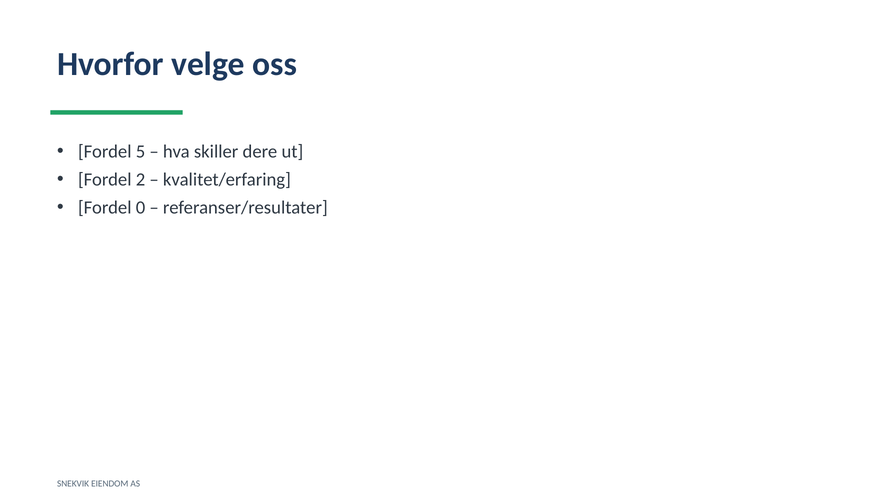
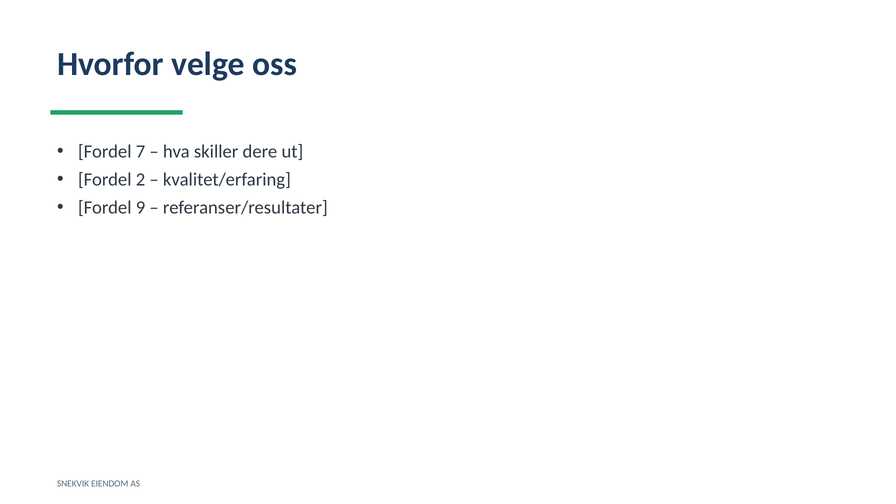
5: 5 -> 7 (141, 152)
0: 0 -> 9 (141, 208)
